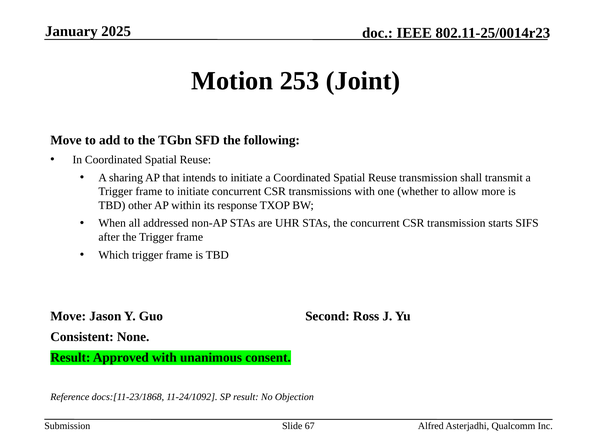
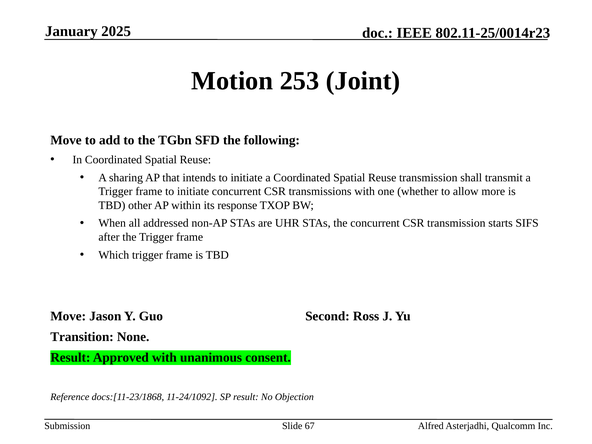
Consistent: Consistent -> Transition (82, 337)
